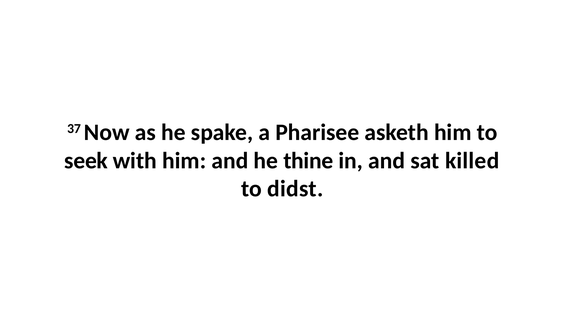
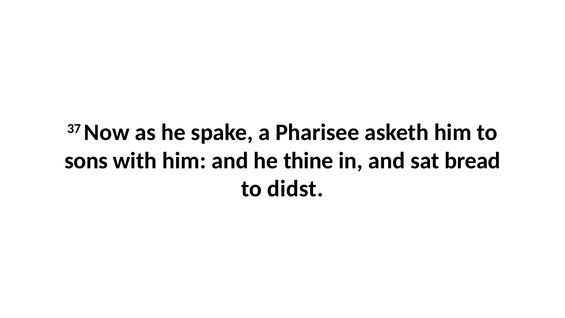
seek: seek -> sons (86, 161)
killed: killed -> bread (472, 161)
